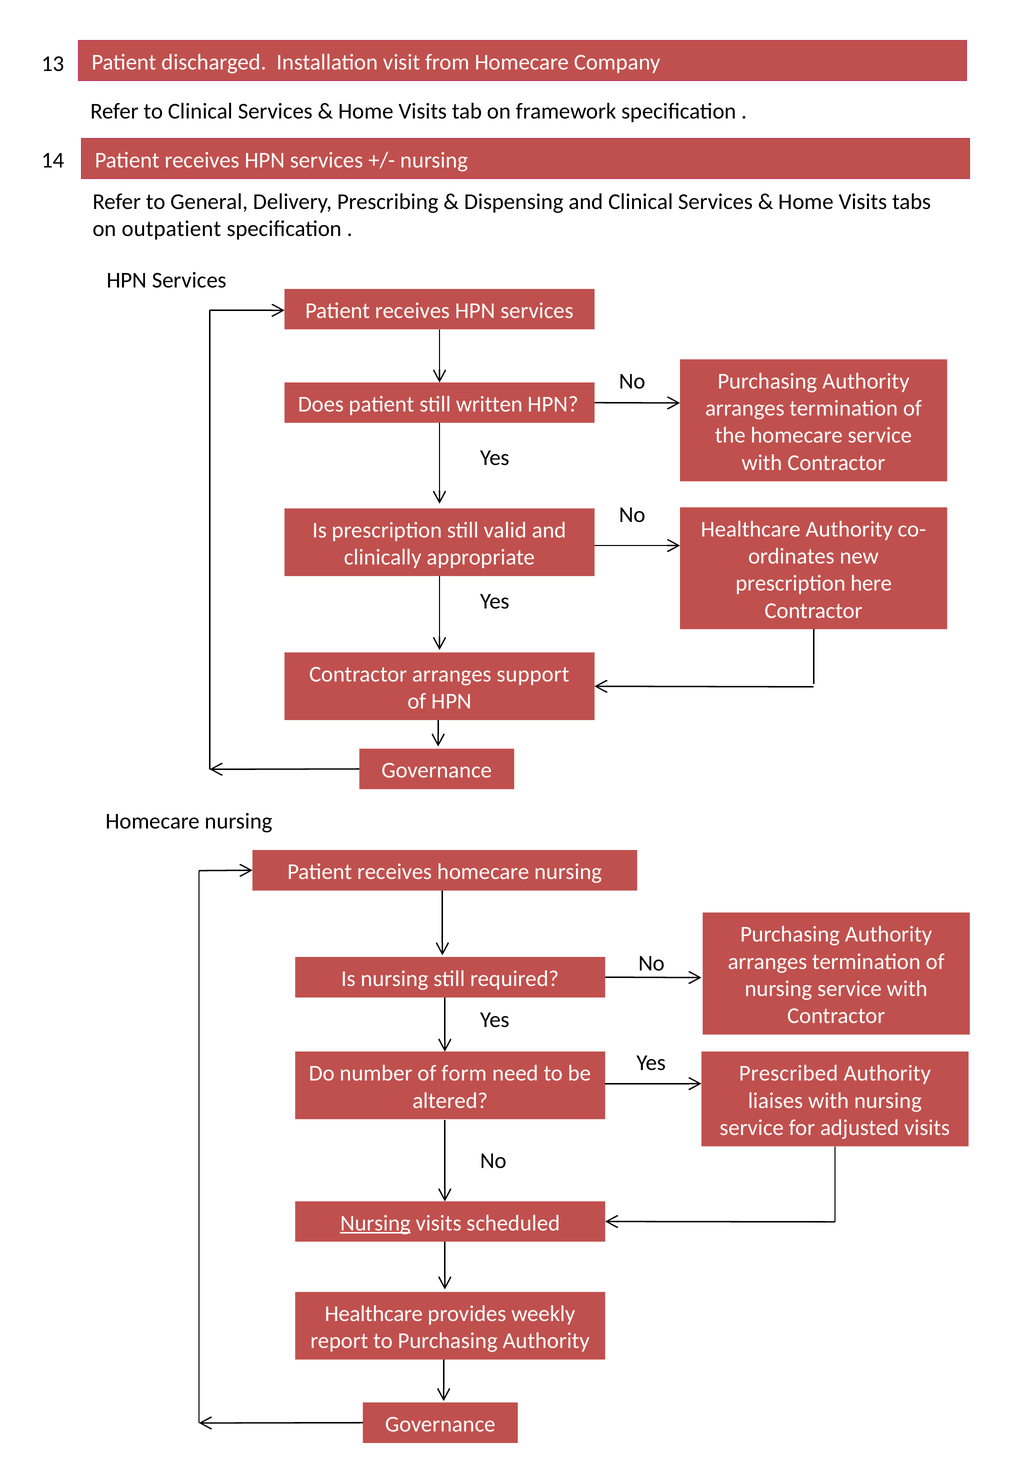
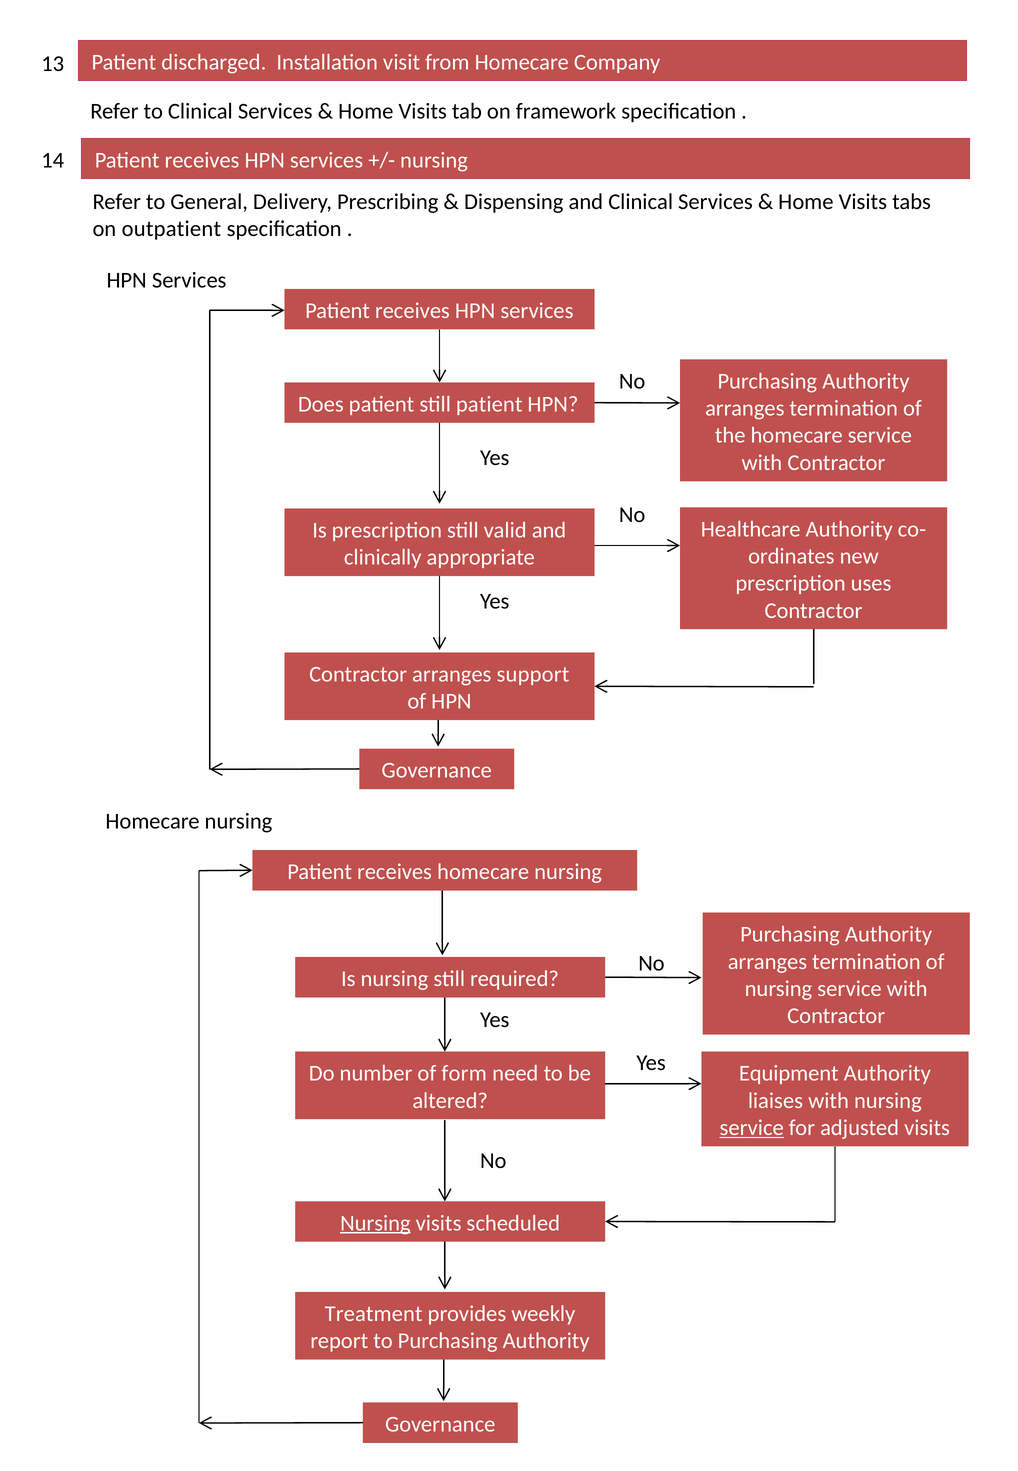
still written: written -> patient (489, 404)
here: here -> uses (871, 583)
Prescribed: Prescribed -> Equipment (789, 1073)
service underline: none -> present (752, 1127)
Healthcare: Healthcare -> Treatment (374, 1313)
